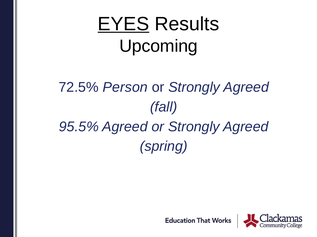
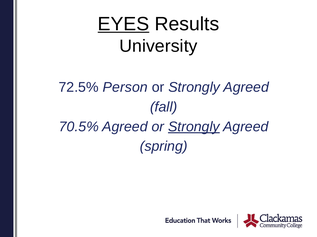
Upcoming: Upcoming -> University (158, 46)
95.5%: 95.5% -> 70.5% (79, 127)
Strongly underline: none -> present (194, 127)
